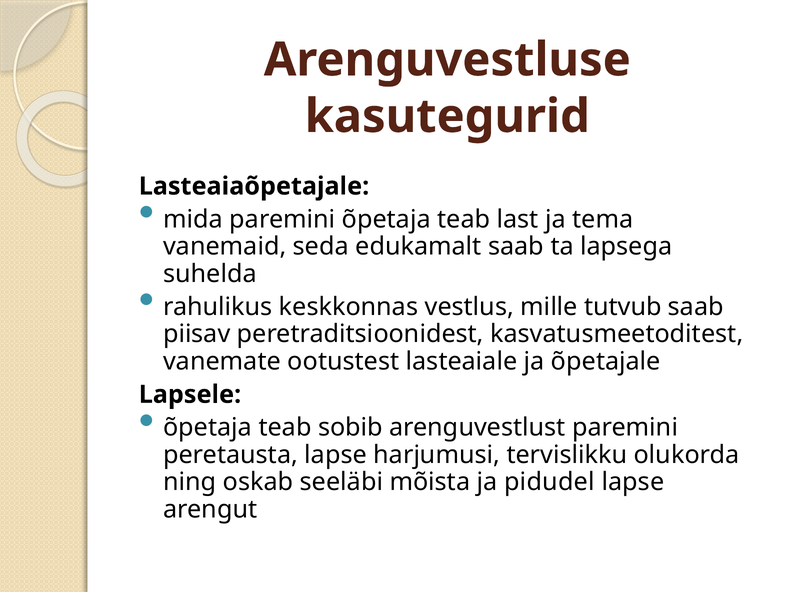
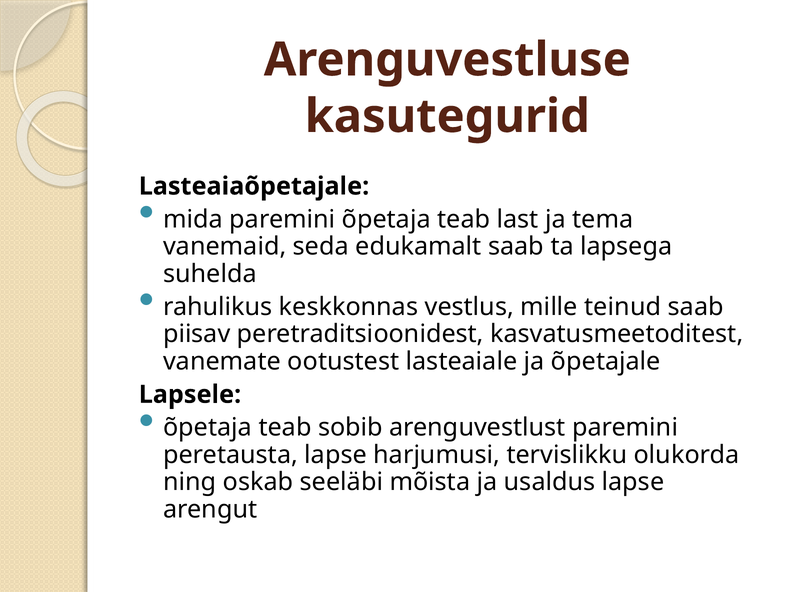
tutvub: tutvub -> teinud (623, 307)
pidudel: pidudel -> usaldus (550, 482)
